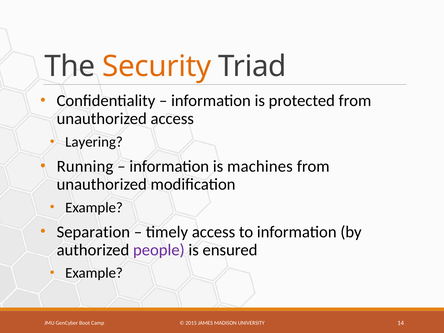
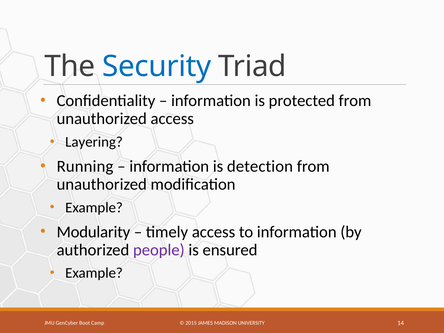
Security colour: orange -> blue (157, 66)
machines: machines -> detection (260, 166)
Separation: Separation -> Modularity (93, 232)
